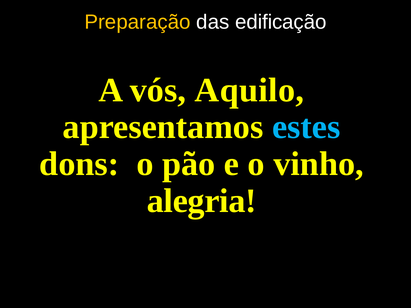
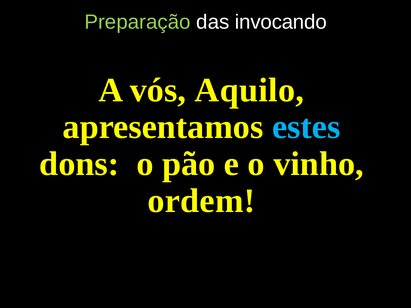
Preparação colour: yellow -> light green (137, 22)
edificação: edificação -> invocando (281, 22)
alegria: alegria -> ordem (201, 201)
